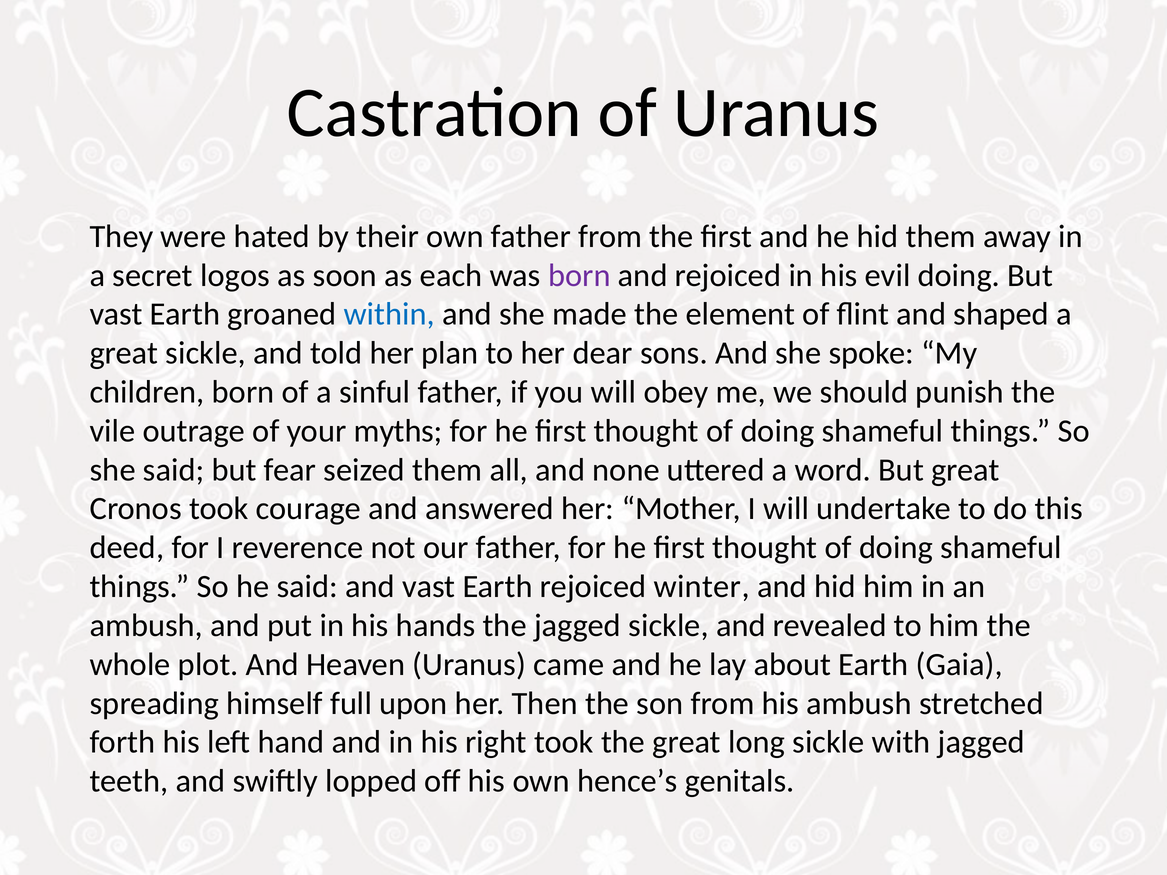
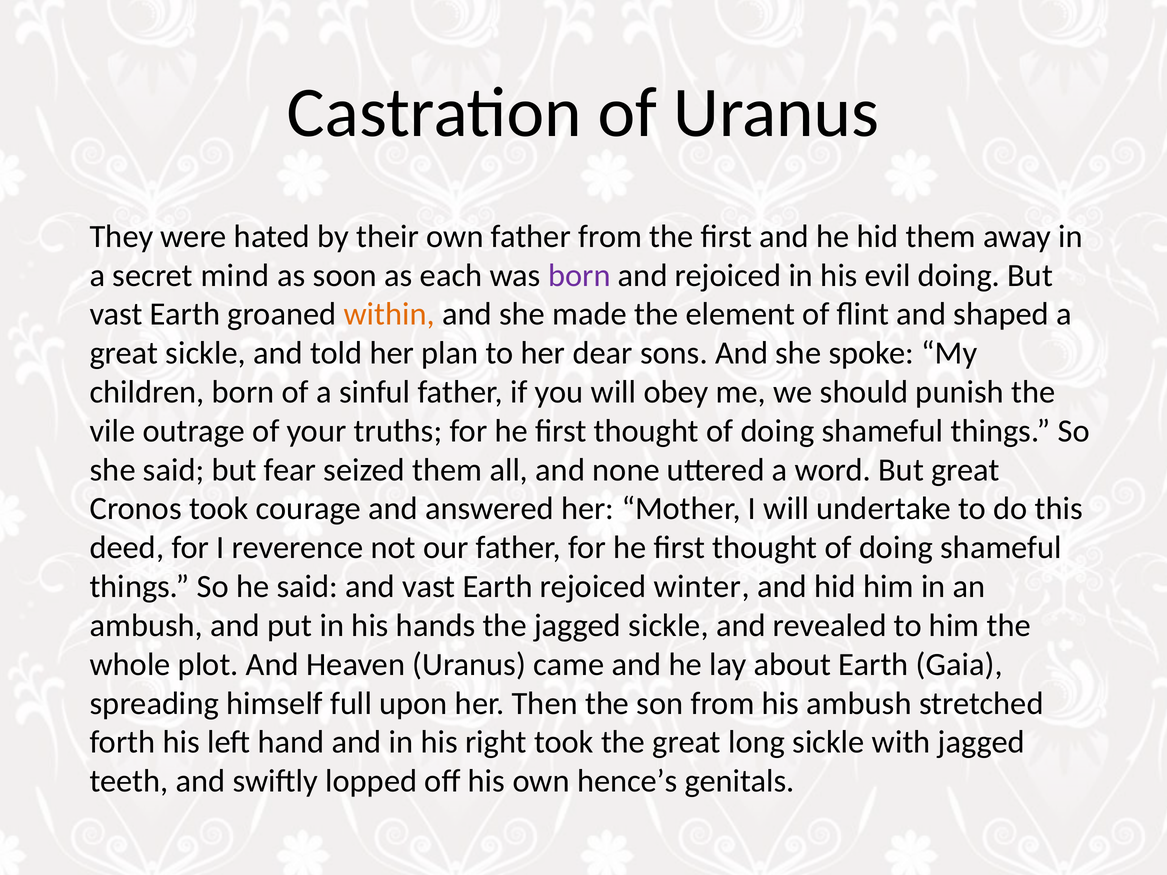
logos: logos -> mind (235, 275)
within colour: blue -> orange (389, 314)
myths: myths -> truths (398, 431)
